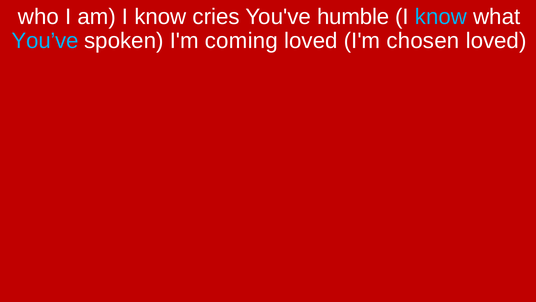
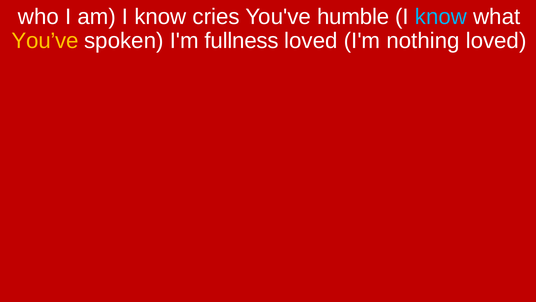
You’ve colour: light blue -> yellow (45, 41)
coming: coming -> fullness (242, 41)
chosen: chosen -> nothing (423, 41)
